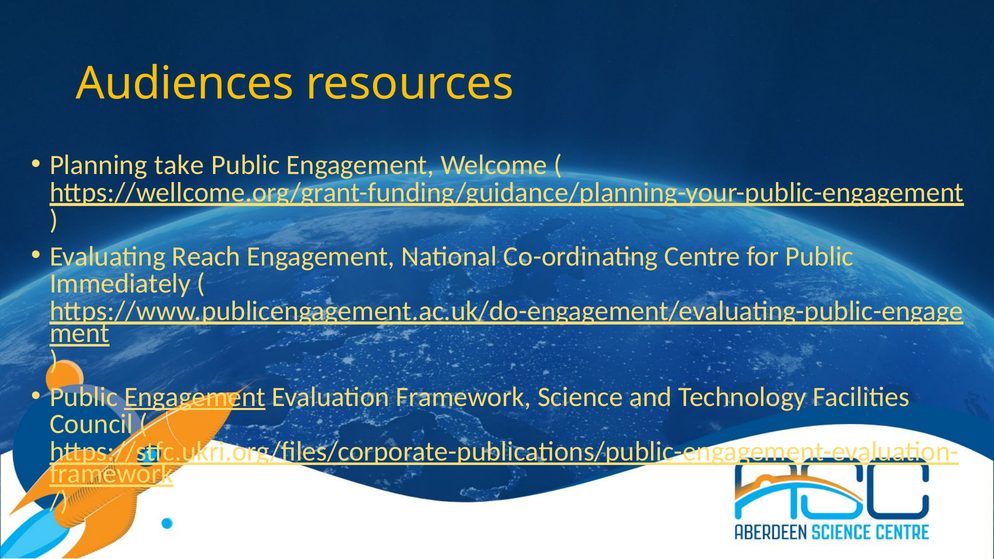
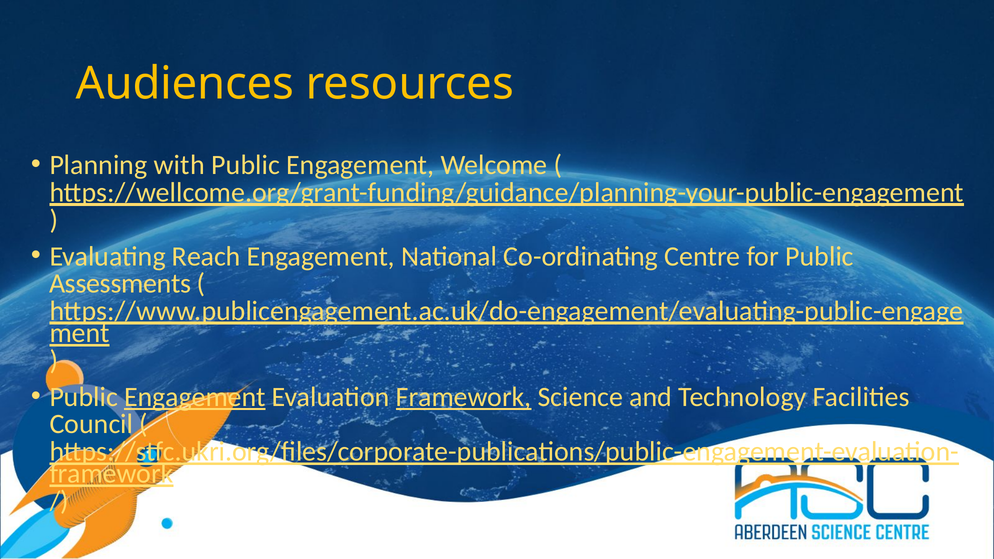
take: take -> with (179, 165)
Immediately: Immediately -> Assessments (120, 284)
Framework underline: none -> present (464, 397)
